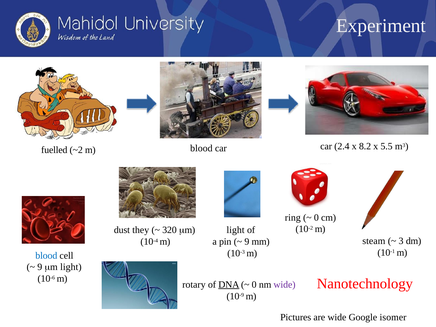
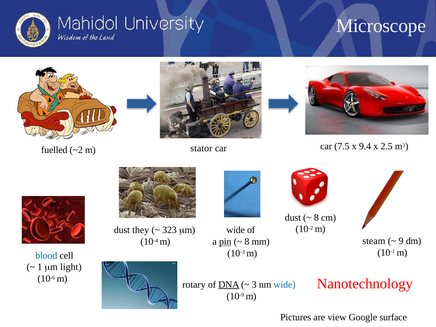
Experiment: Experiment -> Microscope (381, 26)
2.4: 2.4 -> 7.5 (342, 146)
8.2: 8.2 -> 9.4 (365, 146)
5.5: 5.5 -> 2.5 (387, 146)
blood: blood -> stator (201, 148)
ring: ring -> dust (293, 217)
0: 0 -> 8 (316, 217)
320: 320 -> 323 (169, 230)
light: light -> wide (236, 230)
3: 3 -> 9 (401, 241)
pin underline: none -> present (225, 242)
9: 9 -> 8 (247, 242)
9: 9 -> 1 (40, 267)
0: 0 -> 3 (254, 285)
wide colour: purple -> blue (285, 285)
are wide: wide -> view (337, 317)
isomer: isomer -> surface (393, 317)
